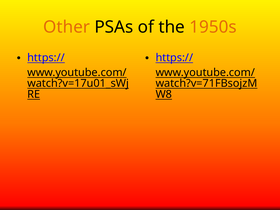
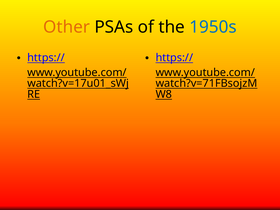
1950s colour: orange -> blue (213, 27)
